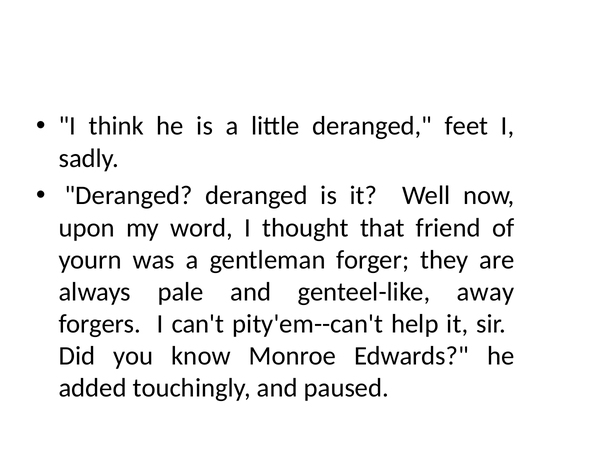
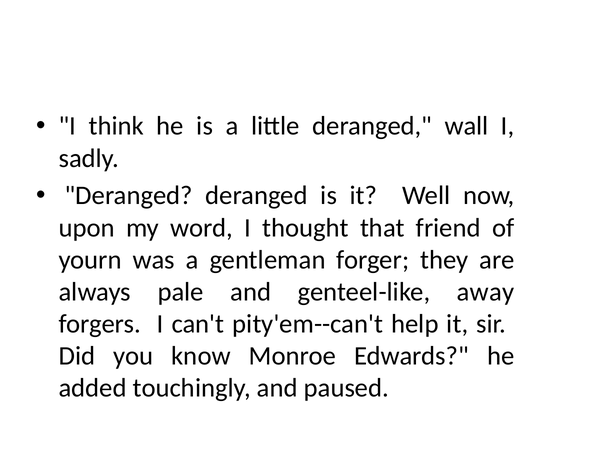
feet: feet -> wall (467, 126)
